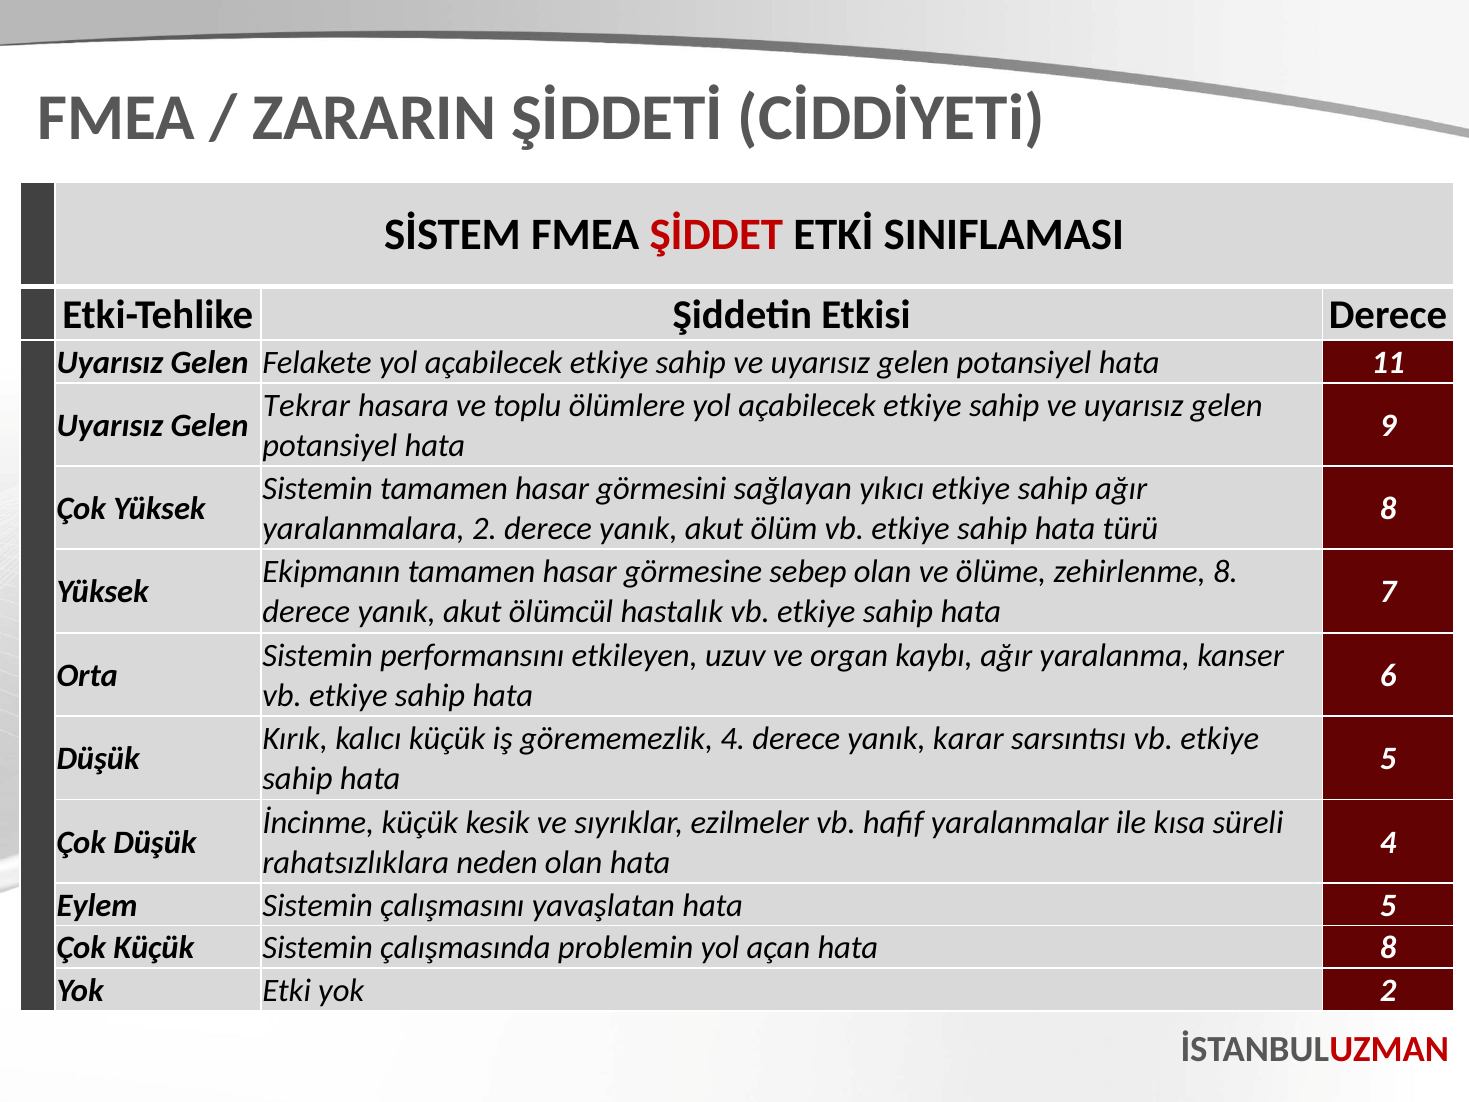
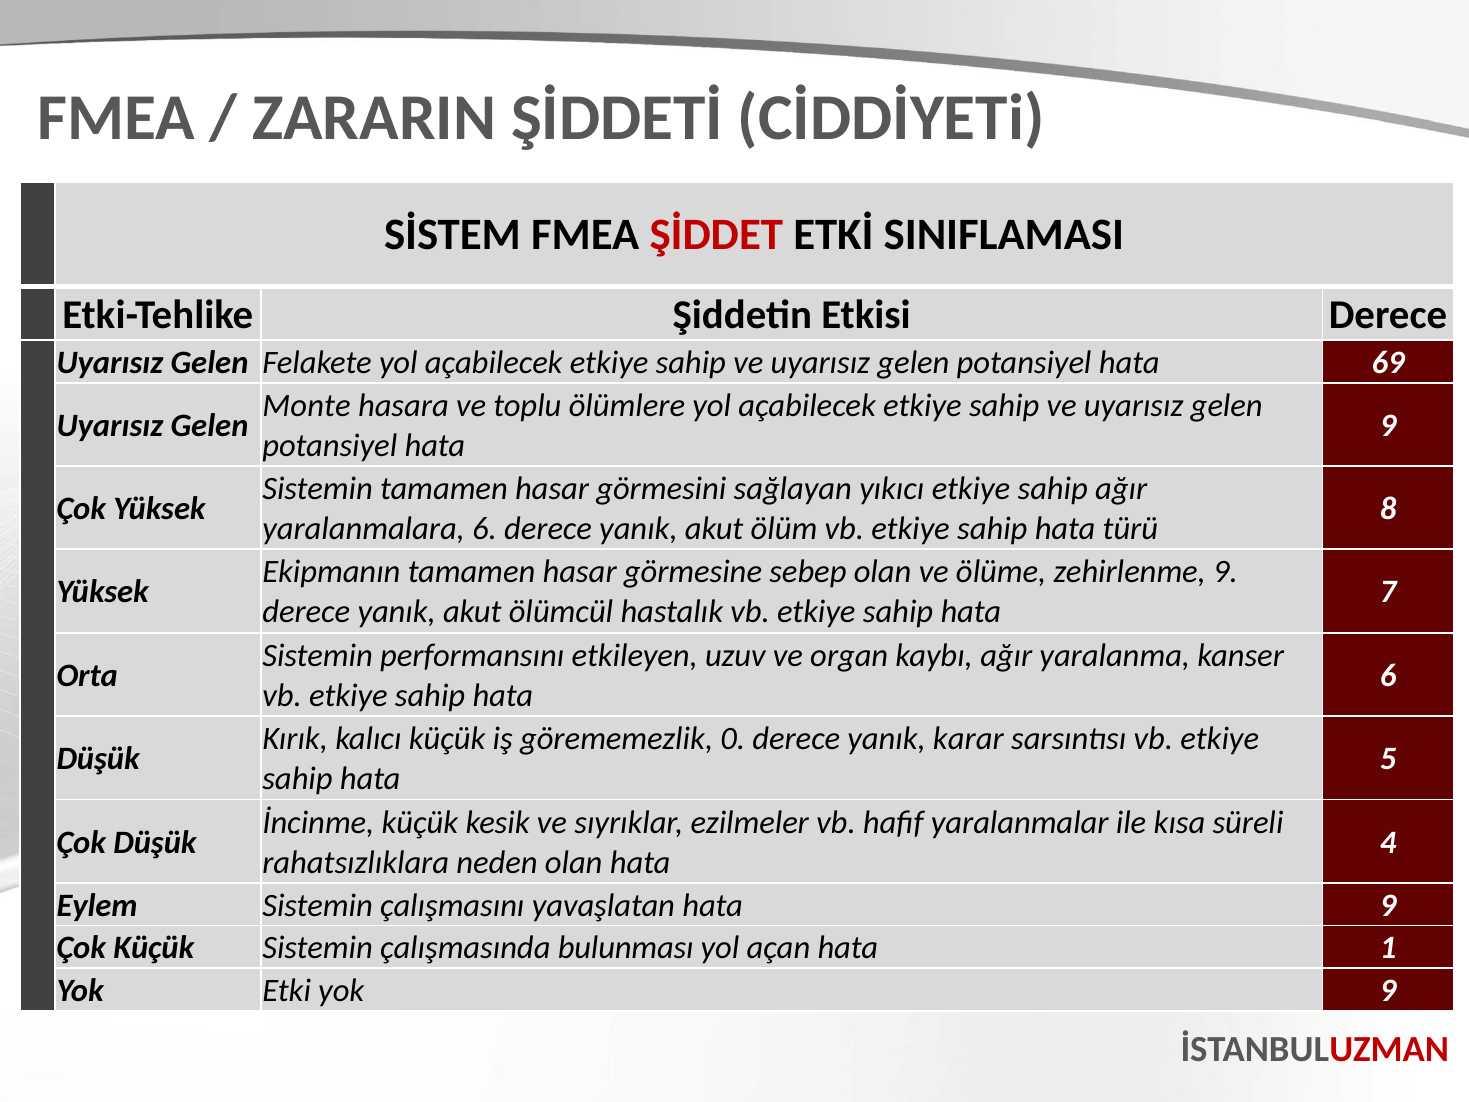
11: 11 -> 69 (1388, 363)
Tekrar: Tekrar -> Monte (307, 406)
yaralanmalara 2: 2 -> 6 (484, 529)
zehirlenme 8: 8 -> 9 (1226, 572)
görememezlik 4: 4 -> 0 (733, 739)
yavaşlatan hata 5: 5 -> 9 (1388, 905)
problemin: problemin -> bulunması (626, 948)
hata 8: 8 -> 1 (1388, 948)
yok 2: 2 -> 9 (1388, 990)
